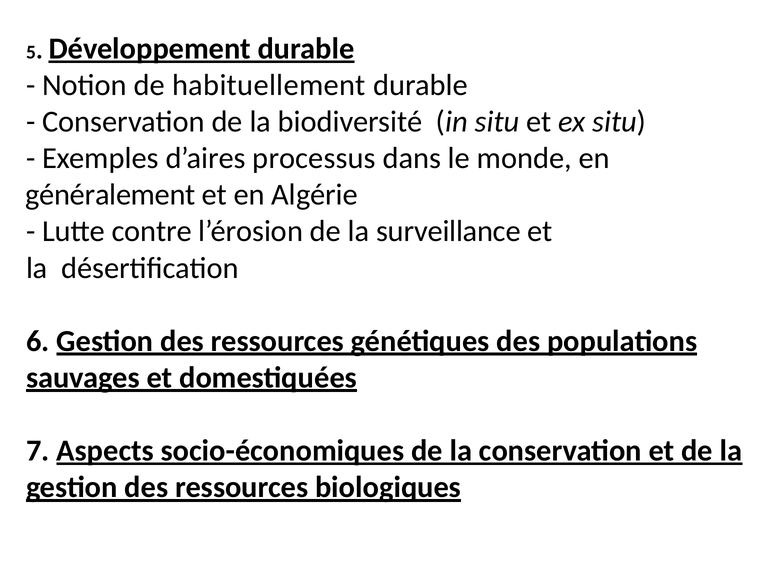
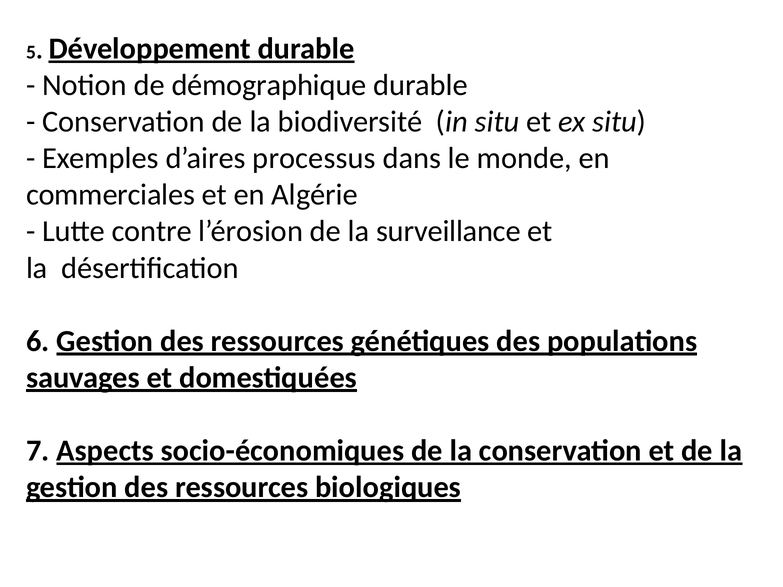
habituellement: habituellement -> démographique (269, 85)
généralement: généralement -> commerciales (111, 195)
